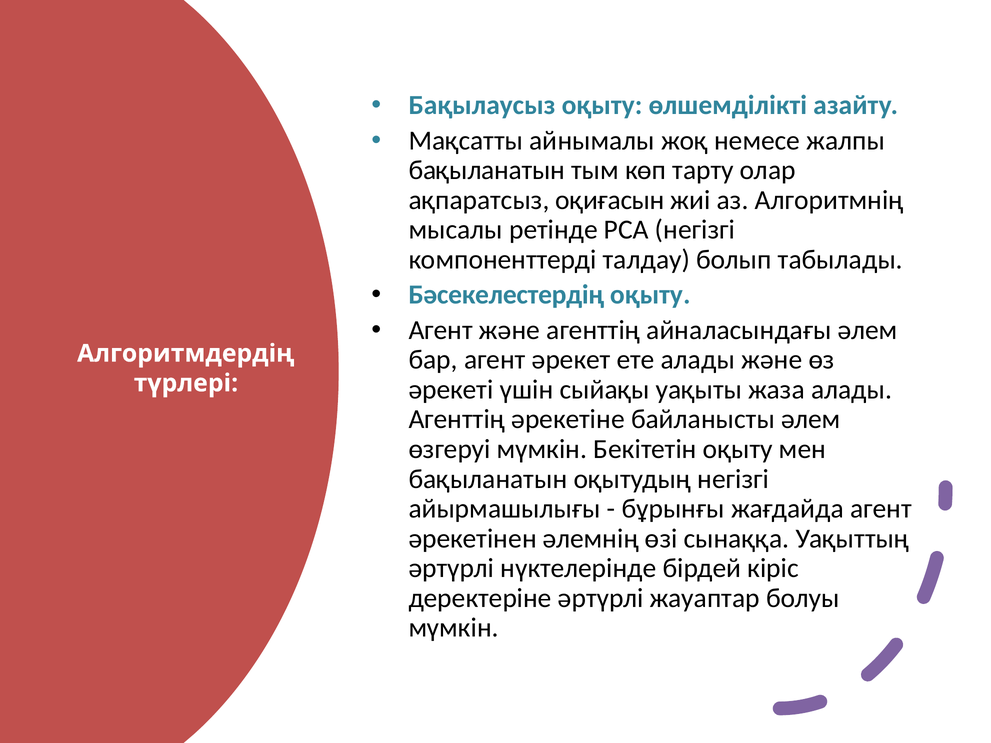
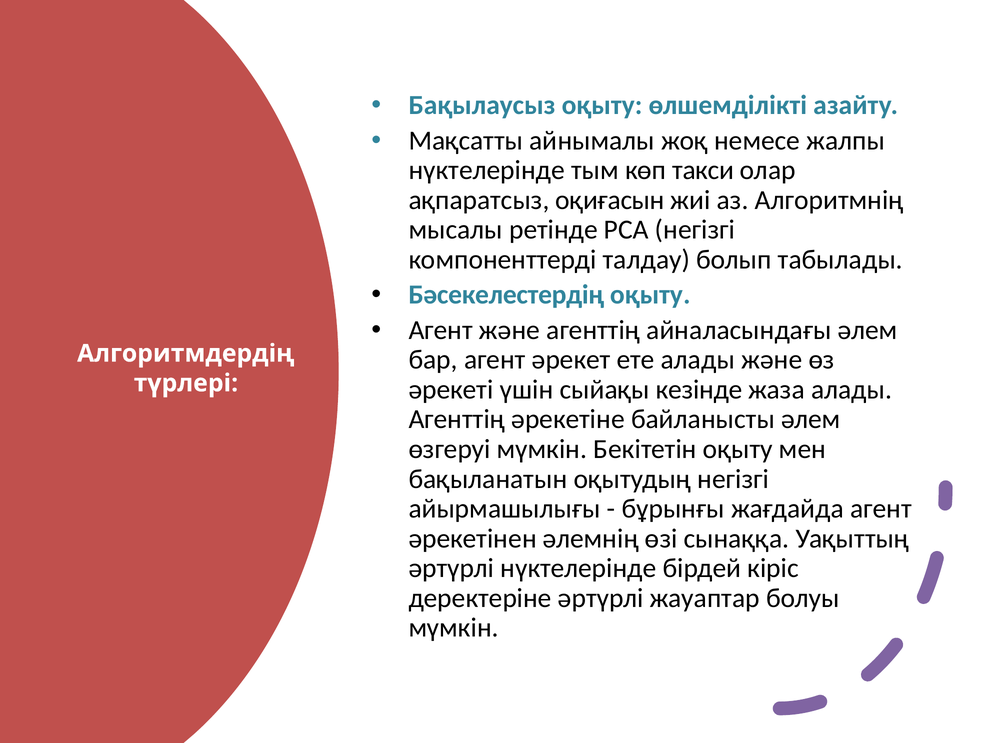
бақыланатын: бақыланатын -> нүктелерінде (487, 170)
тарту: тарту -> такси (703, 170)
уақыты: уақыты -> кезінде (699, 390)
